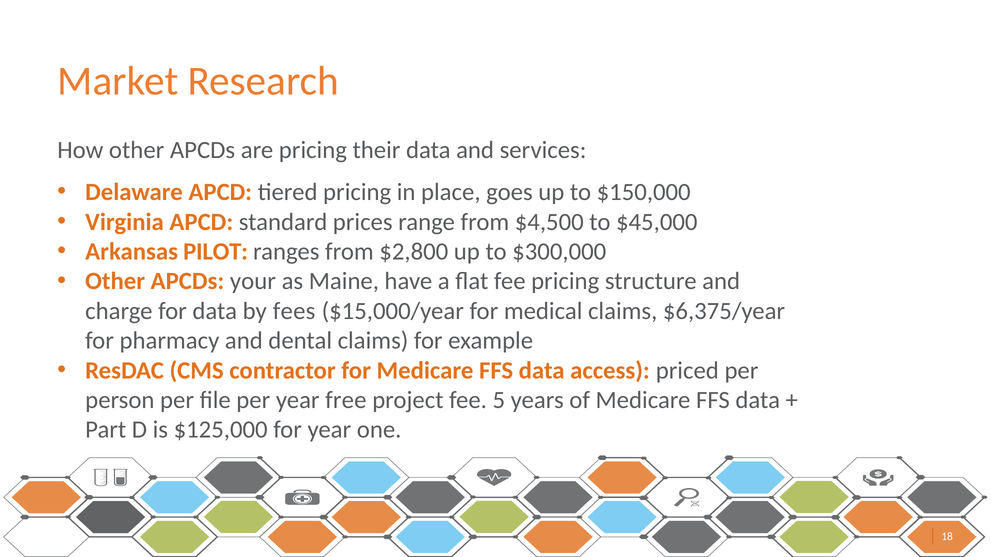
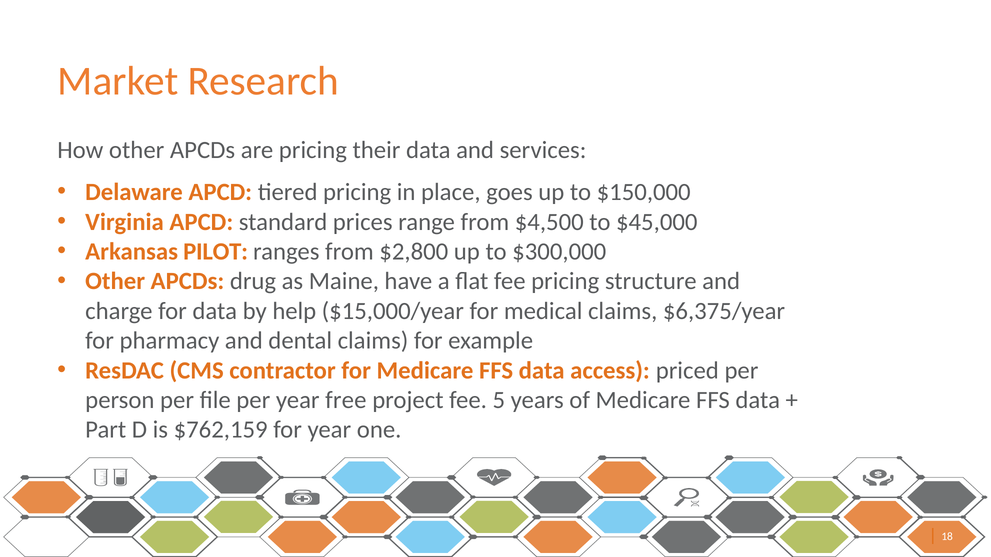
your: your -> drug (253, 282)
fees: fees -> help (294, 311)
$125,000: $125,000 -> $762,159 (221, 430)
